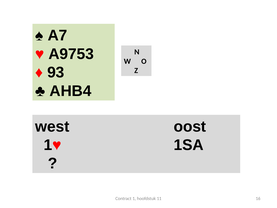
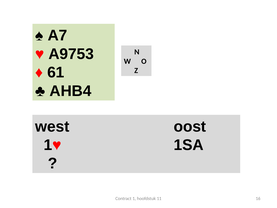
93: 93 -> 61 (56, 72)
